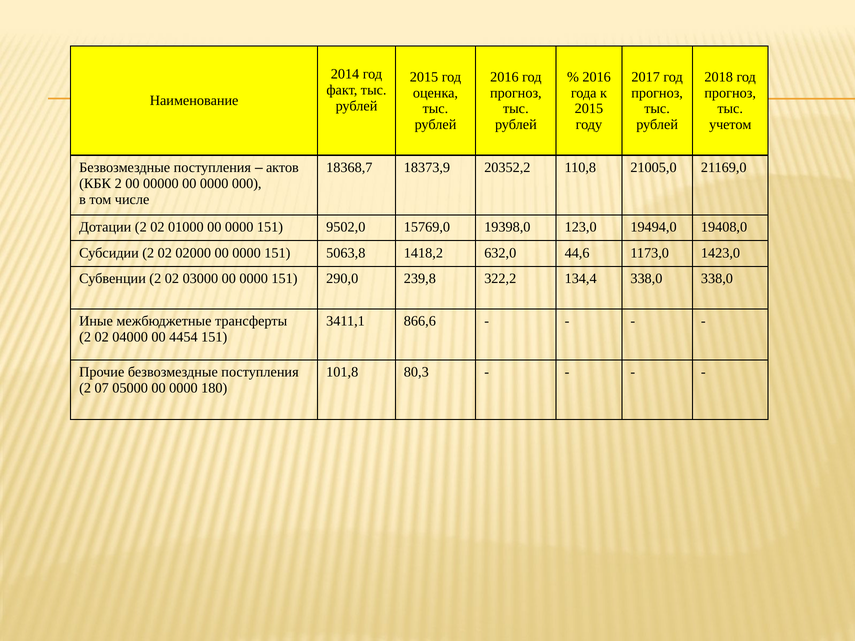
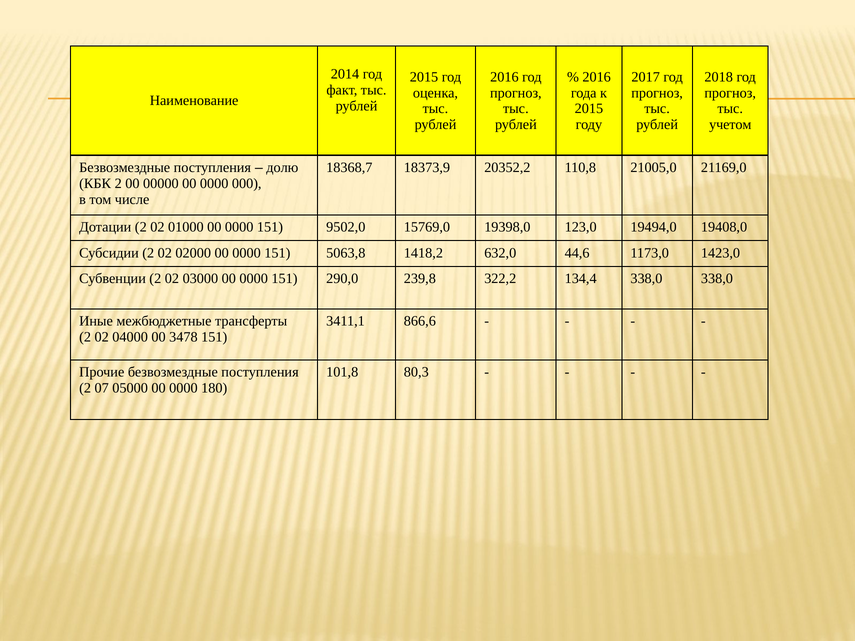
актов: актов -> долю (282, 168)
4454: 4454 -> 3478 (183, 337)
